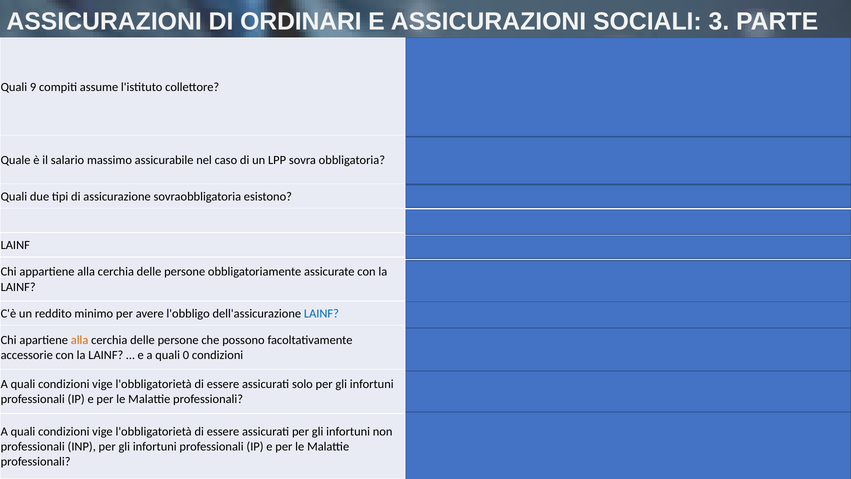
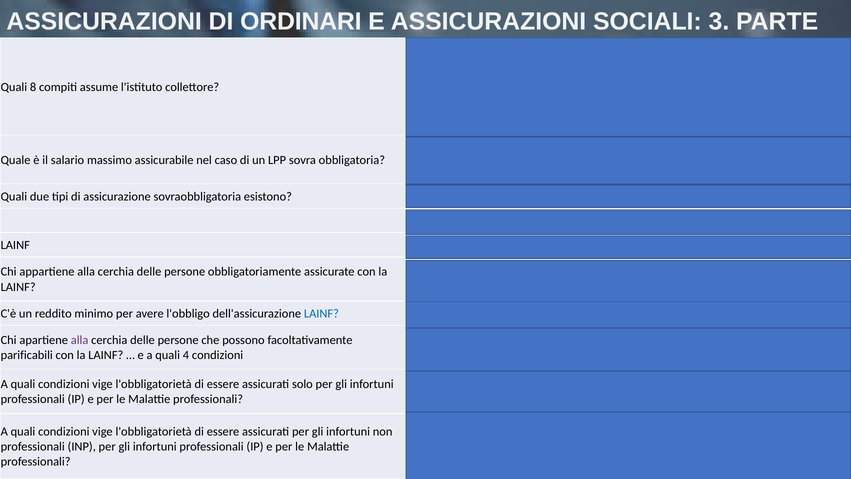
Quali 9: 9 -> 8 (33, 87)
alla colour: orange -> purple (80, 340)
accessorie: accessorie -> parificabili (27, 355)
0: 0 -> 4 (186, 355)
